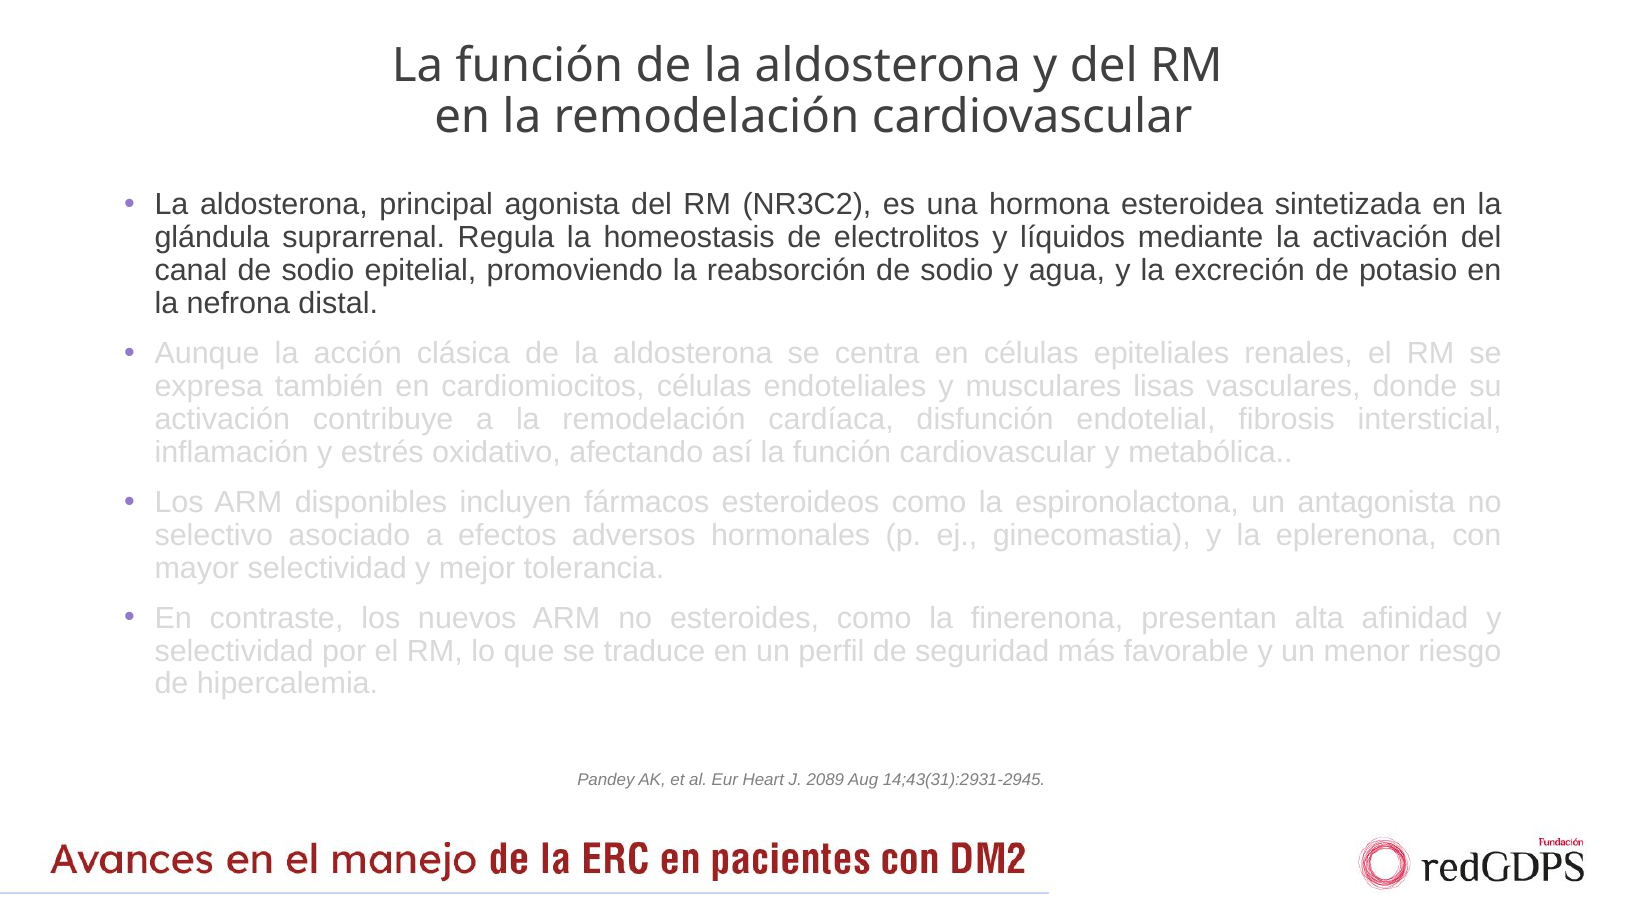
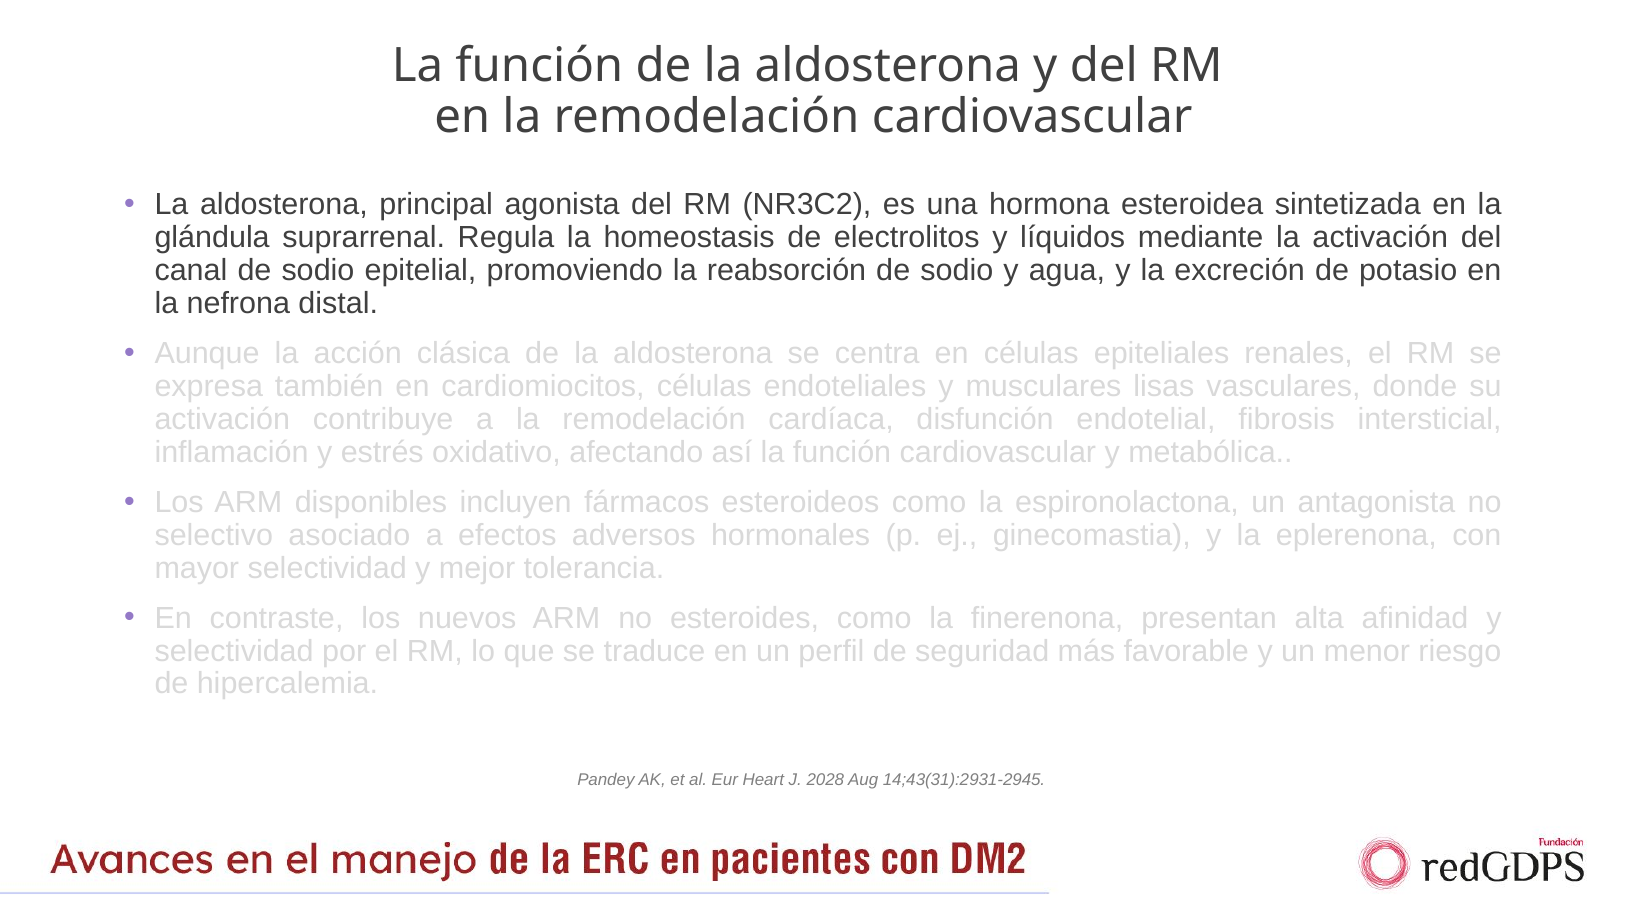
2089: 2089 -> 2028 (825, 780)
